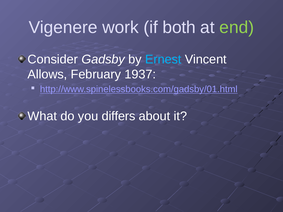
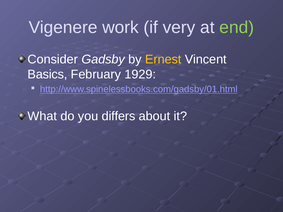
both: both -> very (179, 27)
Ernest colour: light blue -> yellow (163, 59)
Allows: Allows -> Basics (47, 74)
1937: 1937 -> 1929 (140, 74)
